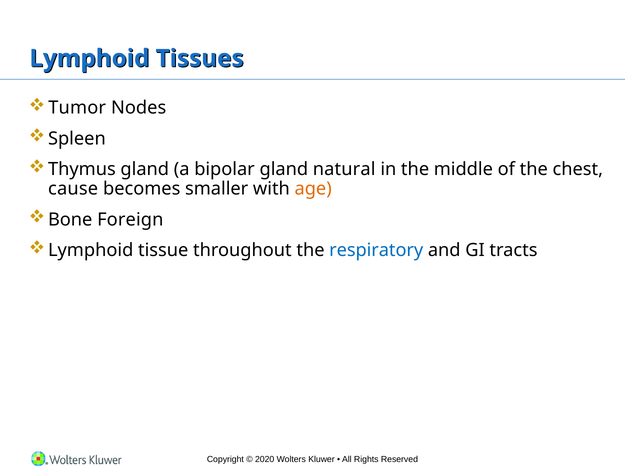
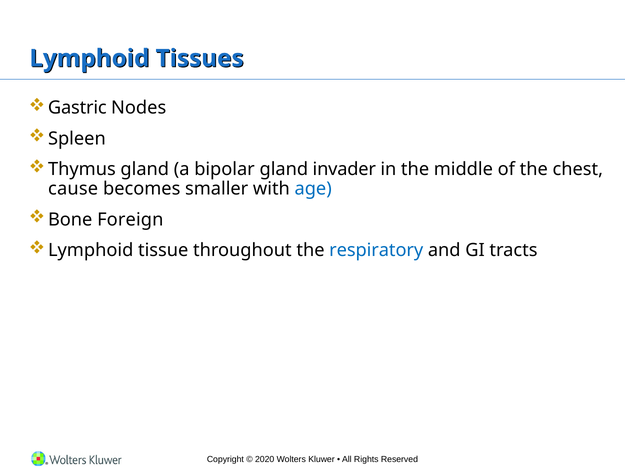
Tumor: Tumor -> Gastric (77, 108)
natural: natural -> invader (344, 169)
age colour: orange -> blue (313, 189)
